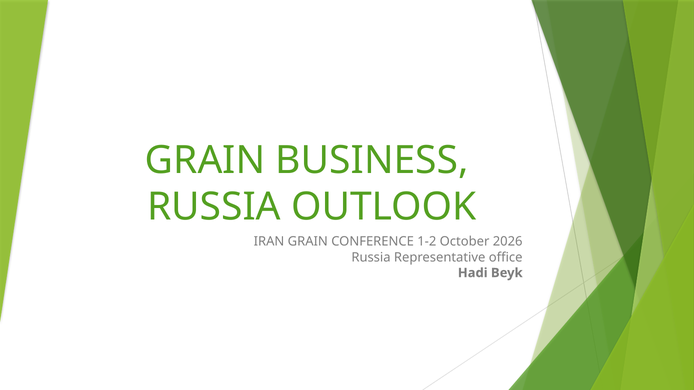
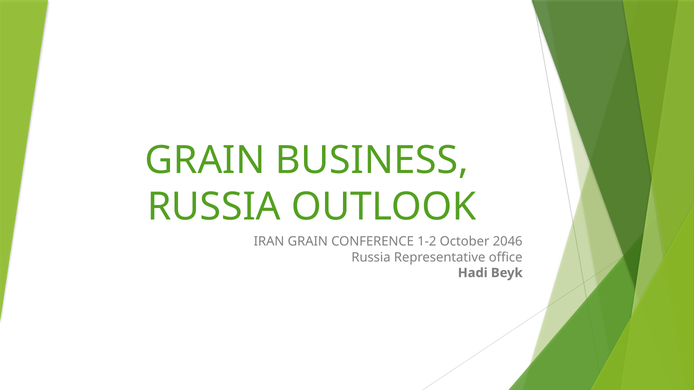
2026: 2026 -> 2046 (508, 242)
